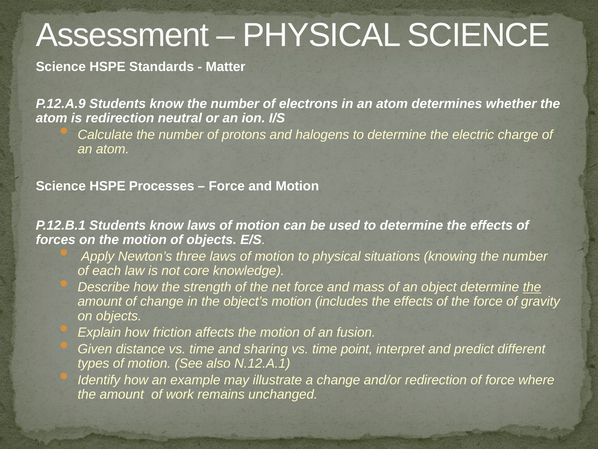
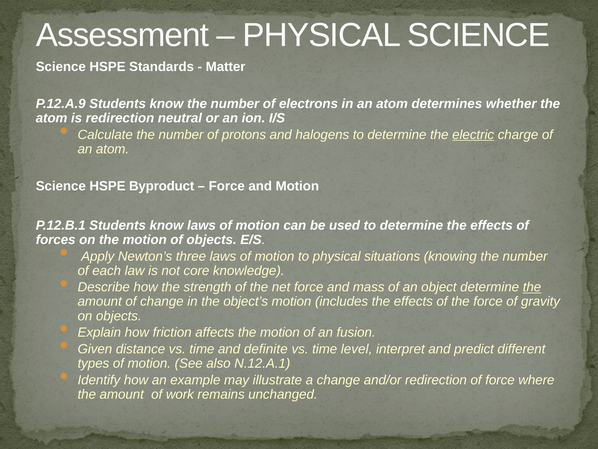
electric underline: none -> present (473, 135)
Processes: Processes -> Byproduct (162, 186)
sharing: sharing -> definite (266, 349)
point: point -> level (357, 349)
